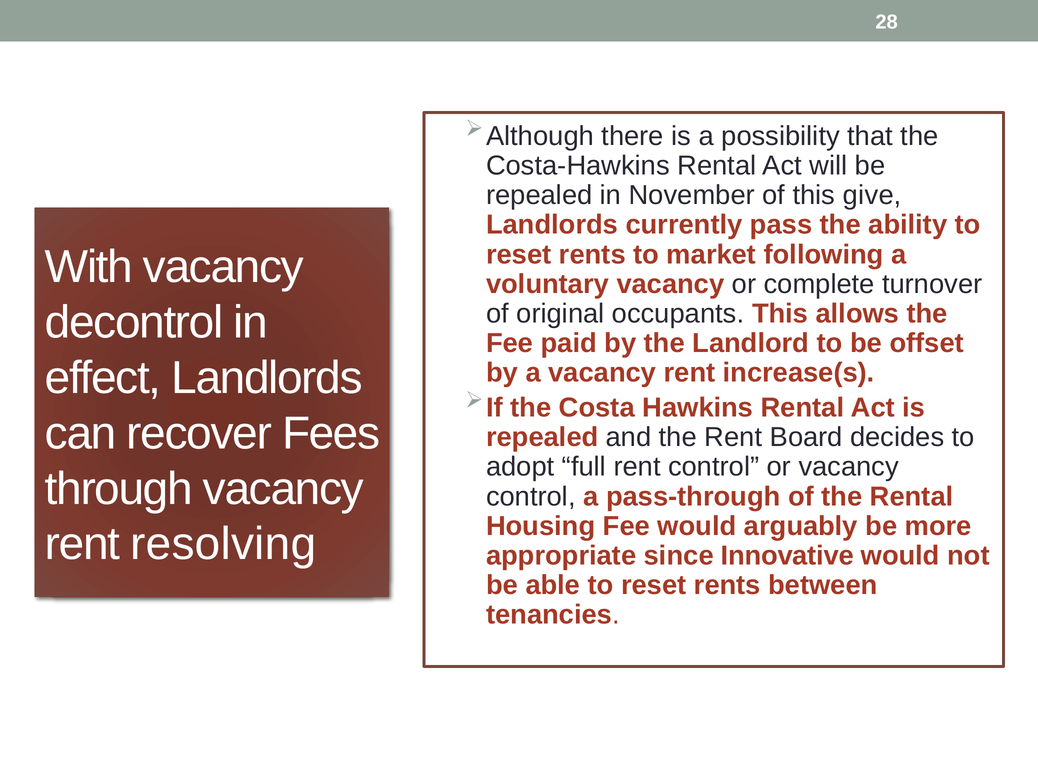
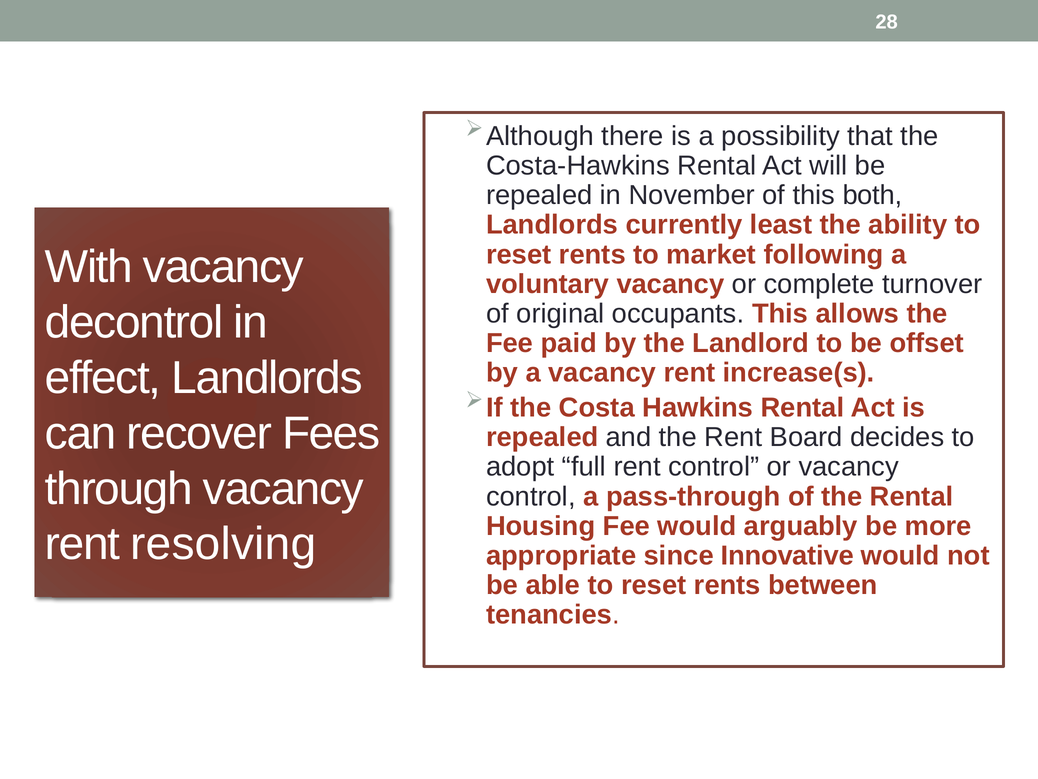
give: give -> both (872, 195)
pass: pass -> least (781, 225)
